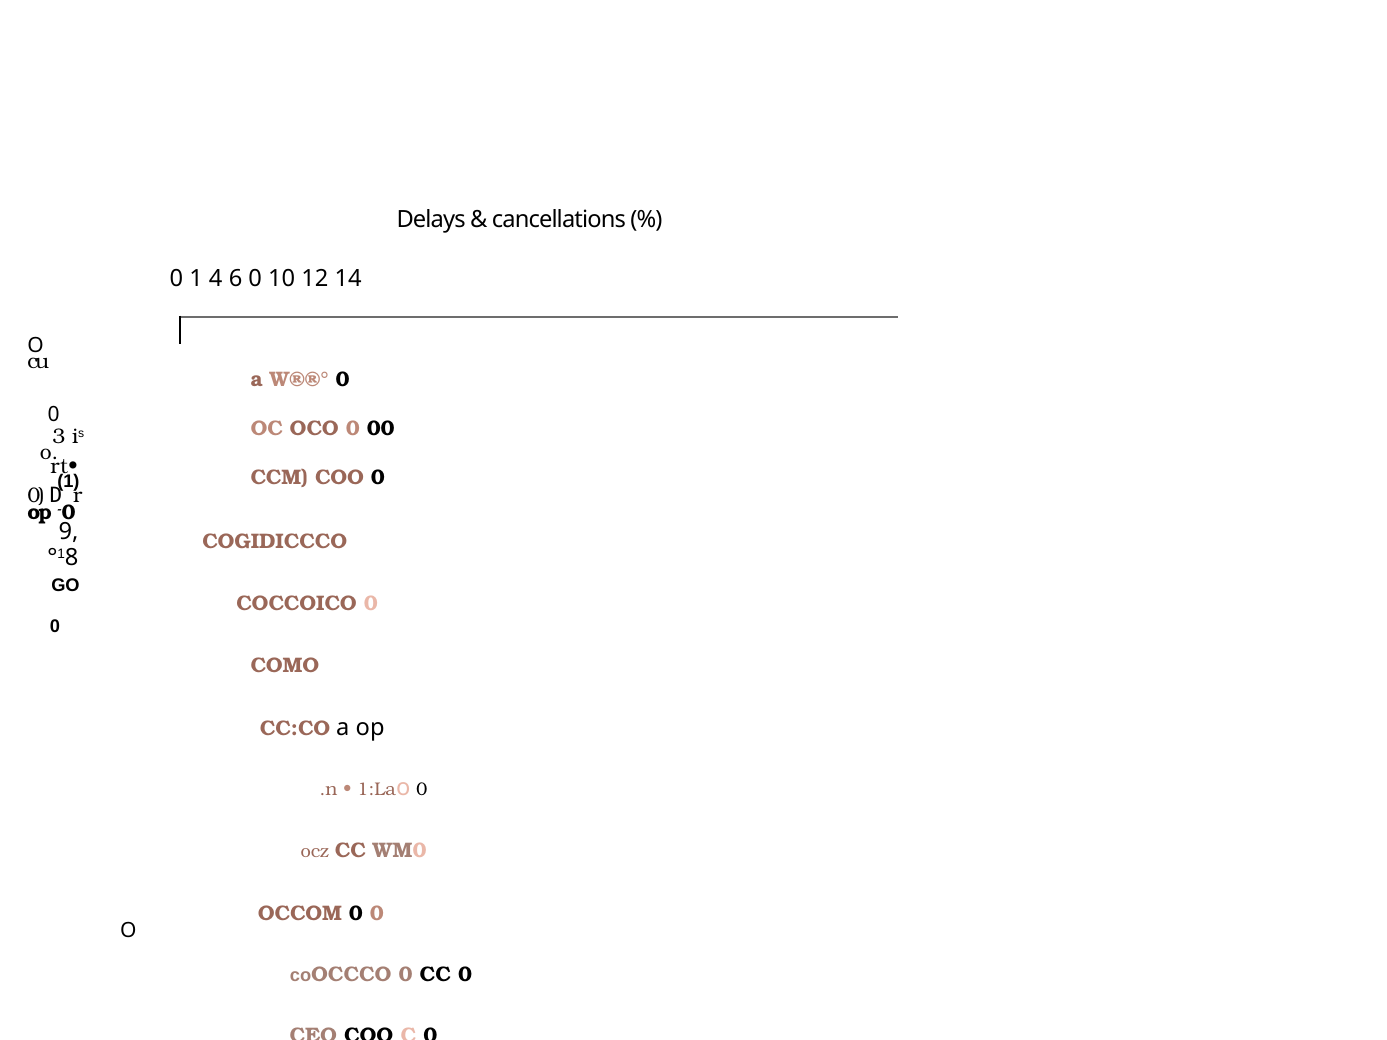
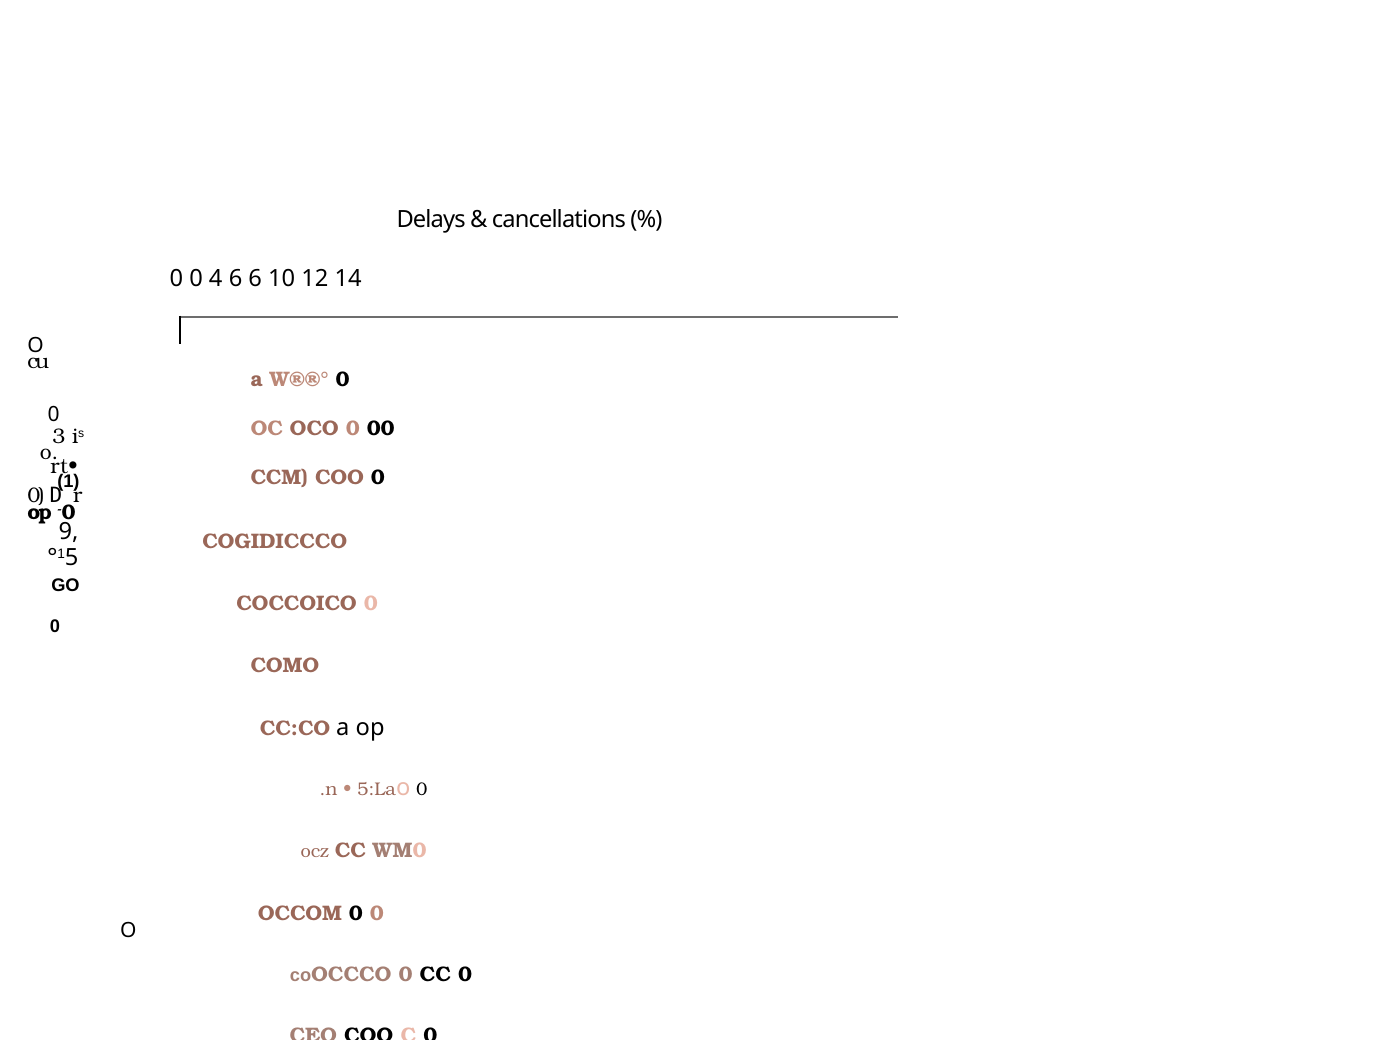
1: 1 -> 0 (196, 279)
6 0: 0 -> 6 (255, 279)
8: 8 -> 5 (72, 558)
1:La: 1:La -> 5:La (377, 790)
